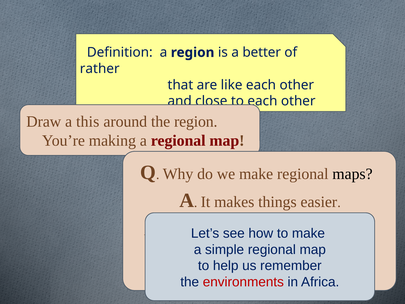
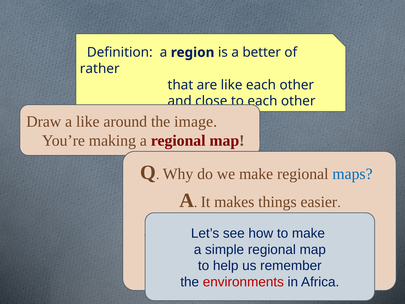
a this: this -> like (88, 122)
the region: region -> image (196, 122)
maps colour: black -> blue (352, 174)
